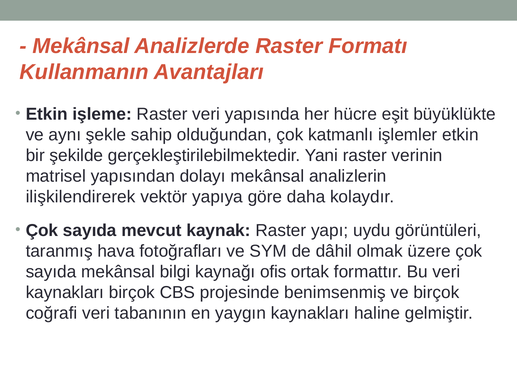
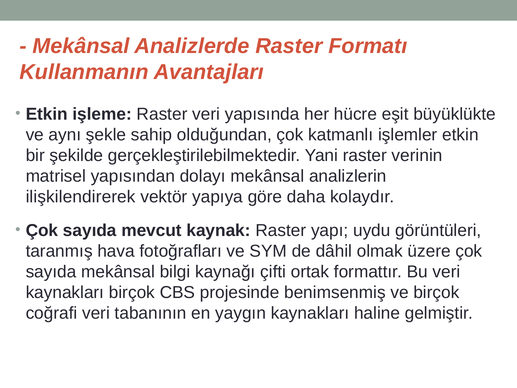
ofis: ofis -> çifti (273, 272)
